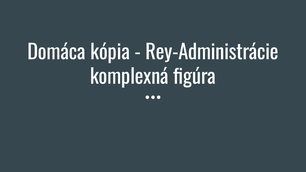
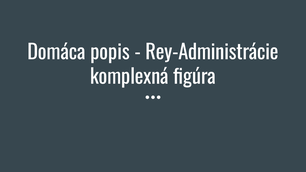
kópia: kópia -> popis (110, 53)
